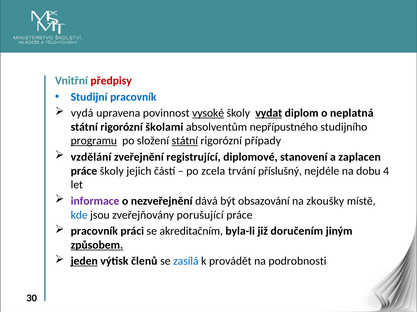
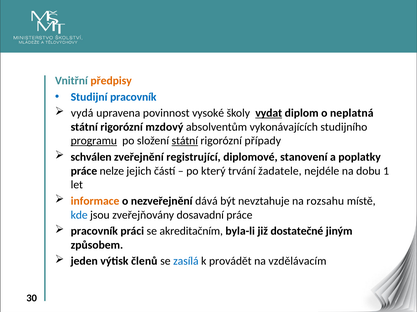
předpisy colour: red -> orange (111, 81)
vysoké underline: present -> none (208, 113)
školami: školami -> mzdový (164, 127)
nepřípustného: nepřípustného -> vykonávajících (284, 127)
vzdělání: vzdělání -> schválen (91, 157)
zaplacen: zaplacen -> poplatky (360, 157)
práce školy: školy -> nelze (112, 171)
zcela: zcela -> který (213, 171)
příslušný: příslušný -> žadatele (280, 171)
4: 4 -> 1 (386, 171)
informace colour: purple -> orange (95, 201)
obsazování: obsazování -> nevztahuje (264, 201)
zkoušky: zkoušky -> rozsahu (325, 201)
porušující: porušující -> dosavadní (200, 215)
doručením: doručením -> dostatečné (297, 232)
způsobem underline: present -> none (97, 246)
jeden underline: present -> none (84, 262)
podrobnosti: podrobnosti -> vzdělávacím (297, 262)
